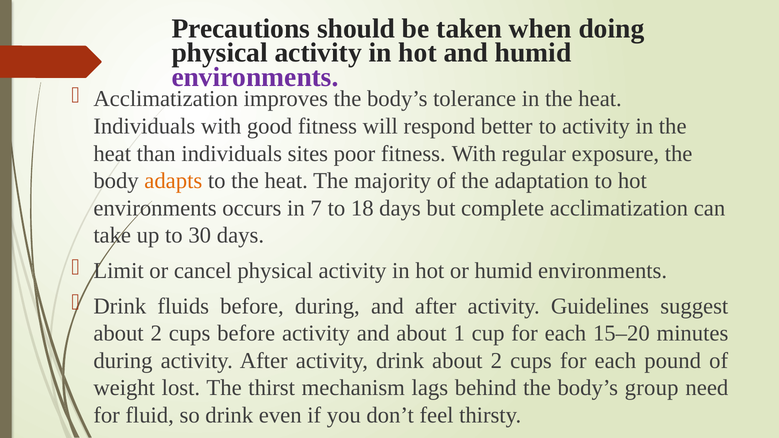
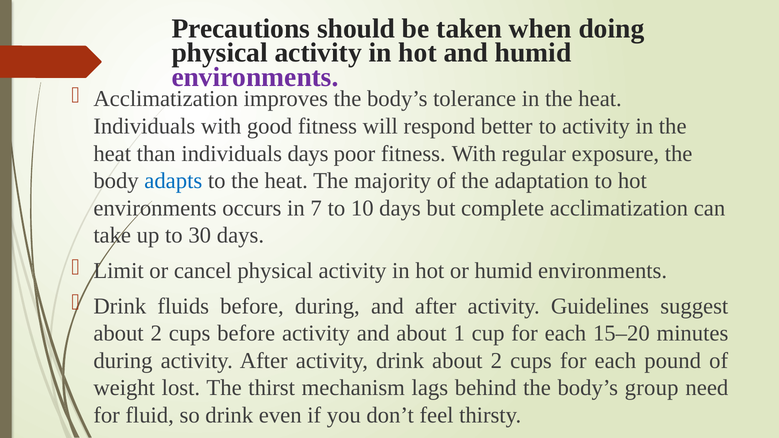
individuals sites: sites -> days (308, 154)
adapts colour: orange -> blue (173, 181)
18: 18 -> 10 (362, 208)
